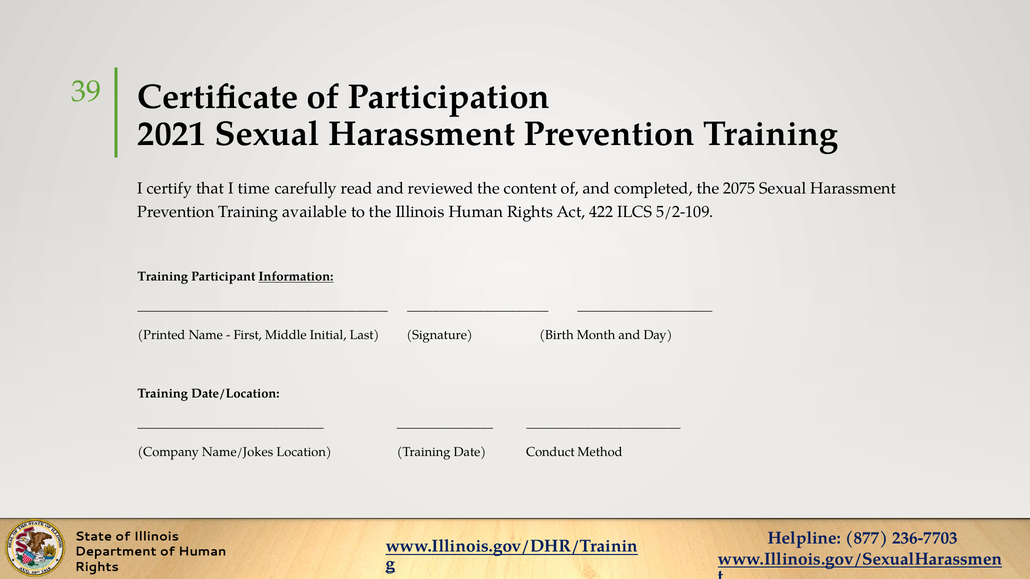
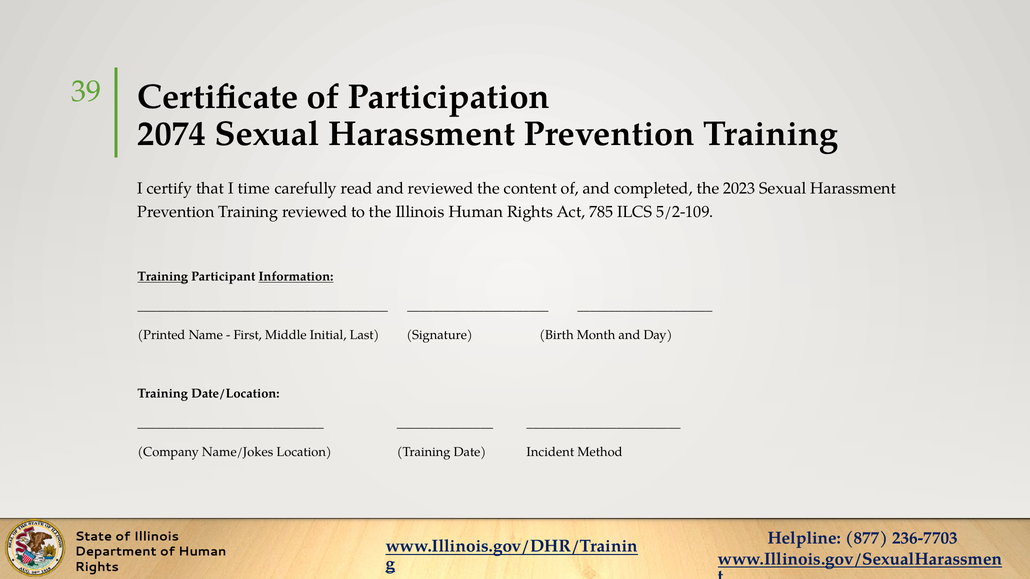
2021: 2021 -> 2074 (172, 134)
2075: 2075 -> 2023 (739, 189)
Training available: available -> reviewed (315, 212)
422: 422 -> 785 (601, 212)
Training underline: none -> present (163, 277)
Conduct: Conduct -> Incident (550, 452)
